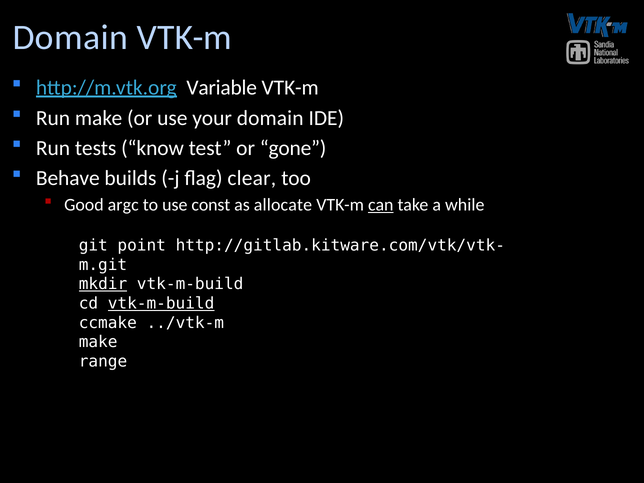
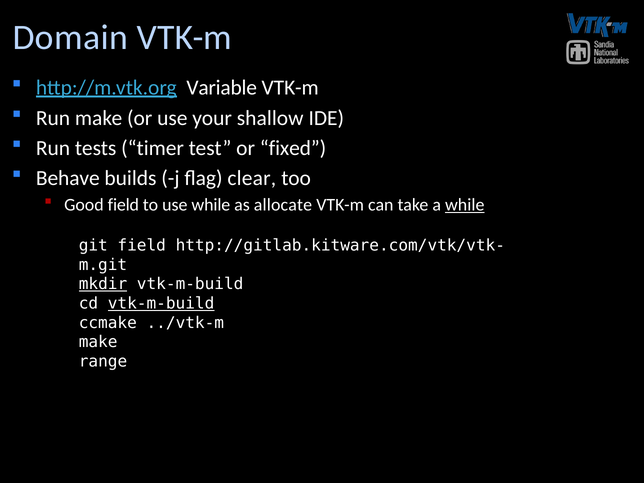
your domain: domain -> shallow (270, 118)
know: know -> timer (153, 148)
gone: gone -> fixed (293, 148)
Good argc: argc -> field (123, 205)
use const: const -> while (211, 205)
can underline: present -> none (381, 205)
while underline: none -> present (465, 205)
git point: point -> field (142, 246)
